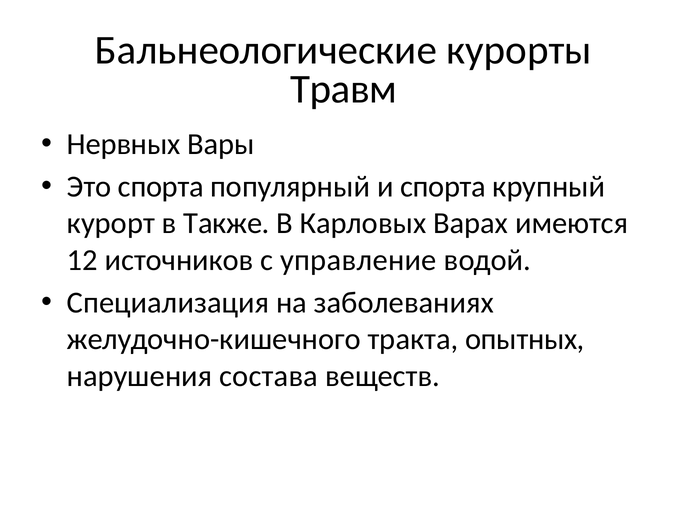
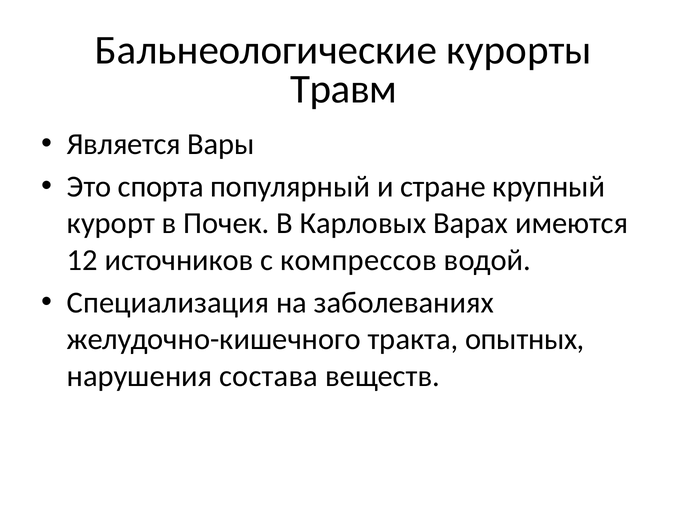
Нервных: Нервных -> Является (124, 144)
и спорта: спорта -> стране (443, 187)
Также: Также -> Почек (226, 224)
управление: управление -> компрессов (358, 260)
